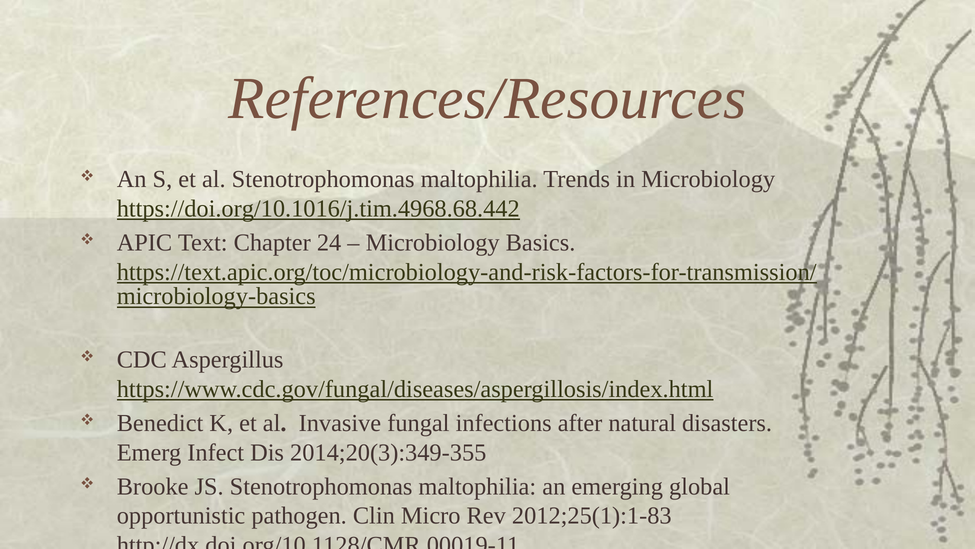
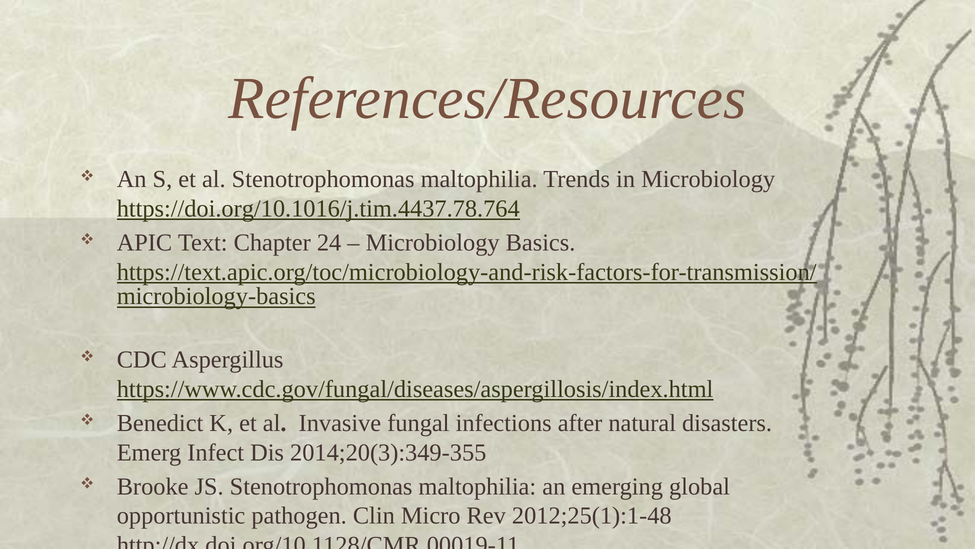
https://doi.org/10.1016/j.tim.4968.68.442: https://doi.org/10.1016/j.tim.4968.68.442 -> https://doi.org/10.1016/j.tim.4437.78.764 (318, 208)
2012;25(1):1-83: 2012;25(1):1-83 -> 2012;25(1):1-48 (592, 515)
